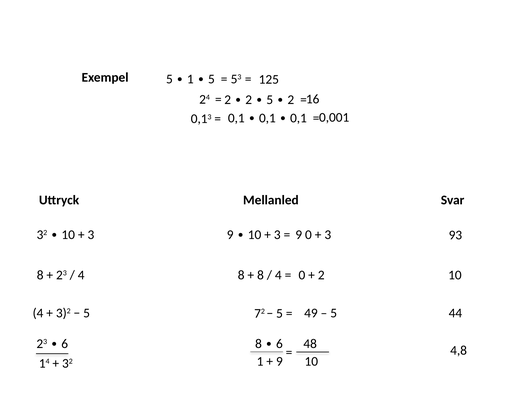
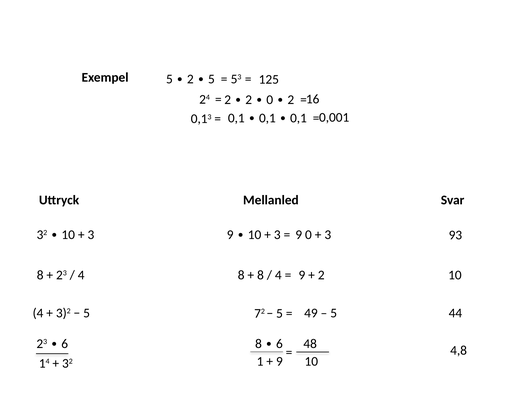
5 1: 1 -> 2 (190, 79)
2 5: 5 -> 0 (270, 100)
0: 0 -> 9 (302, 275)
